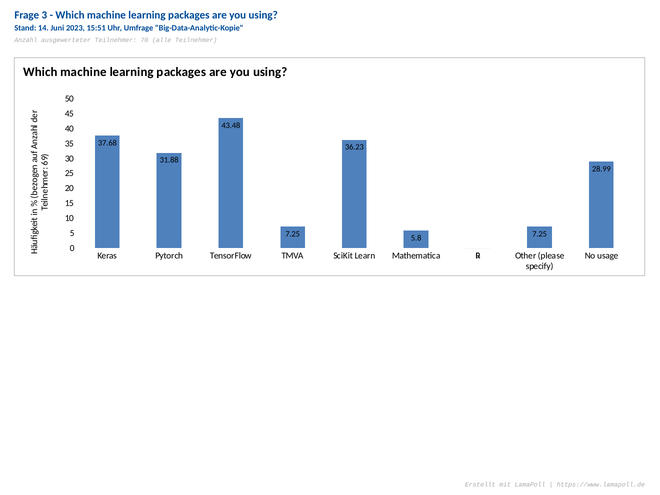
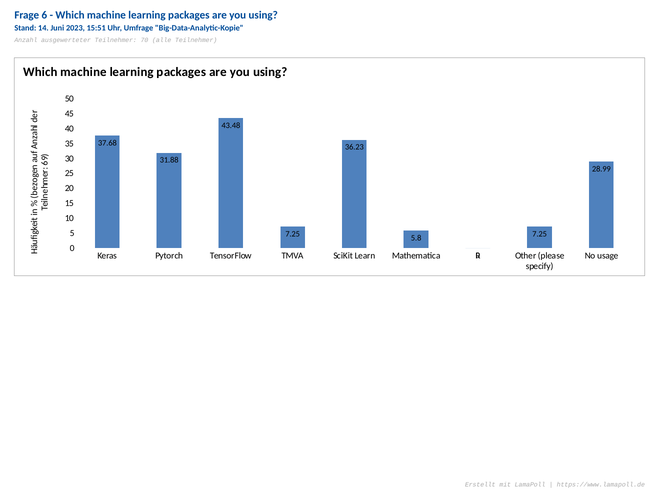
Frage 3: 3 -> 6 (44, 15)
